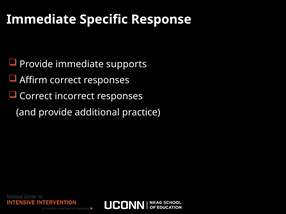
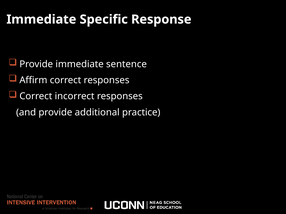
supports: supports -> sentence (126, 64)
